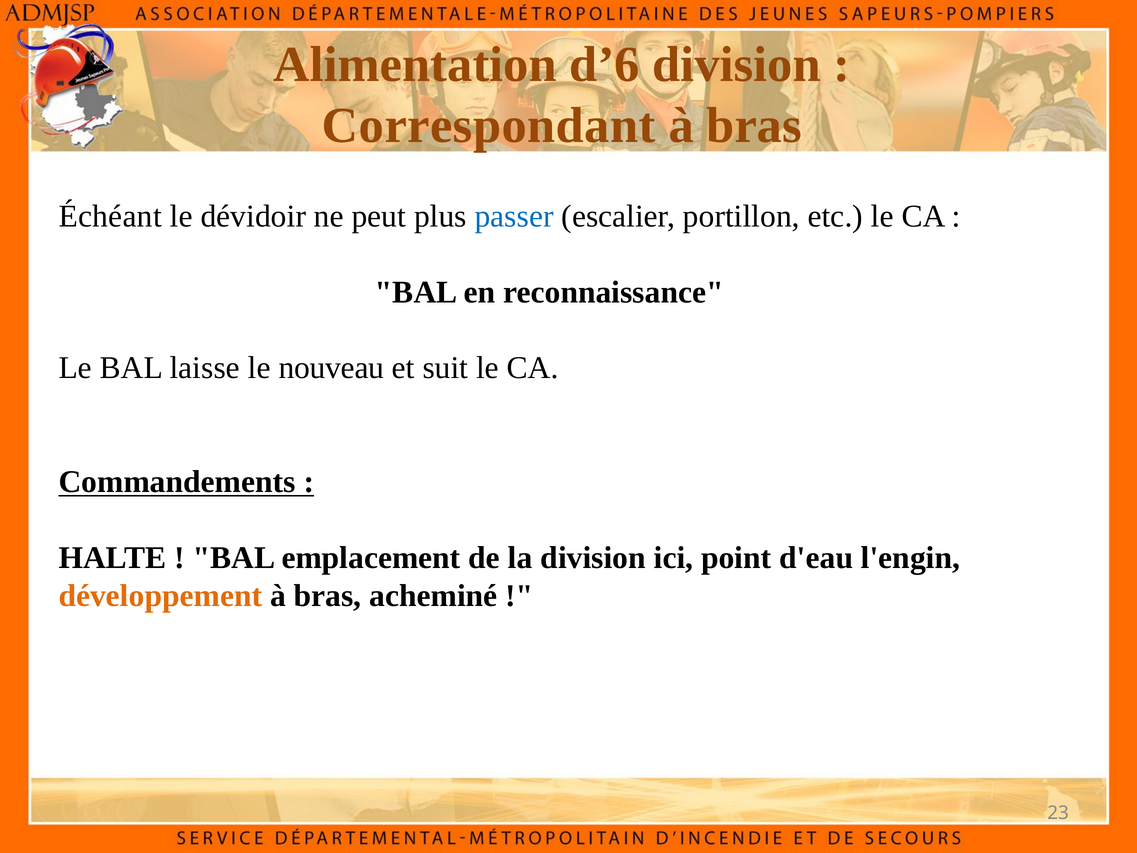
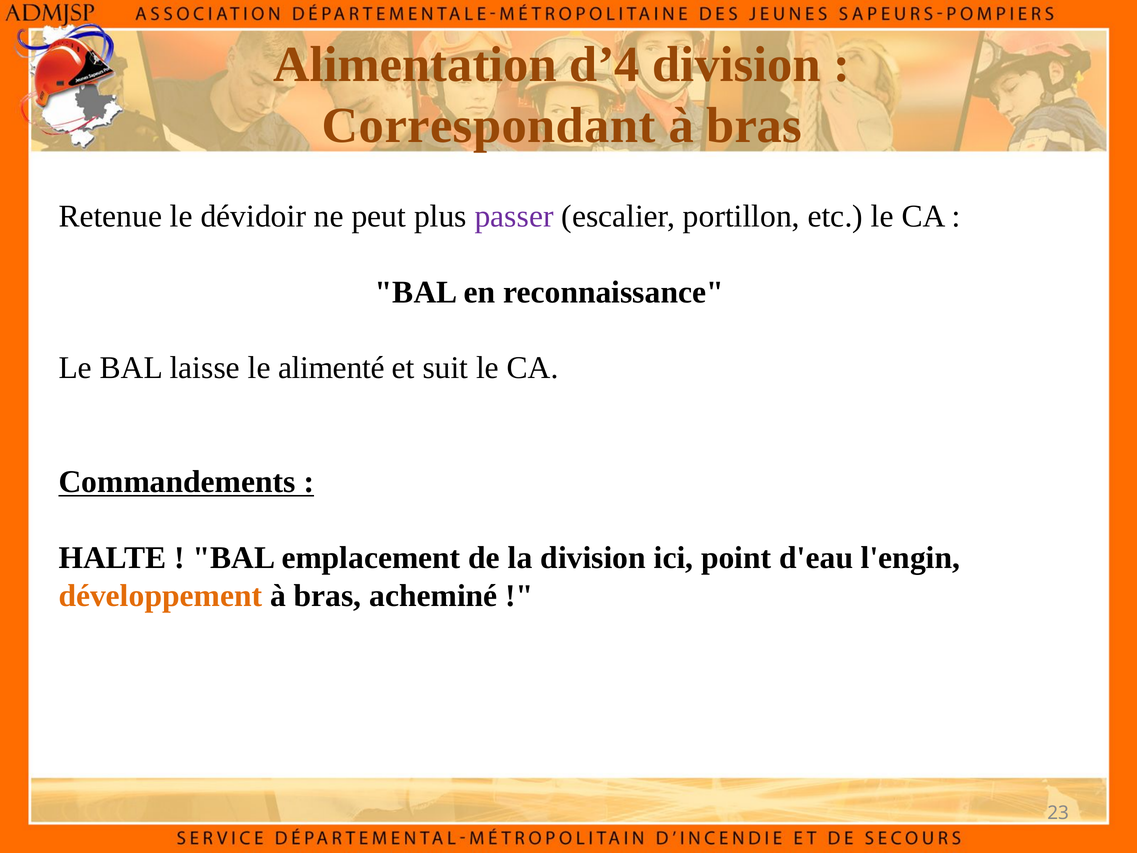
d’6: d’6 -> d’4 (605, 65)
Échéant: Échéant -> Retenue (110, 216)
passer colour: blue -> purple (514, 216)
nouveau: nouveau -> alimenté (331, 368)
